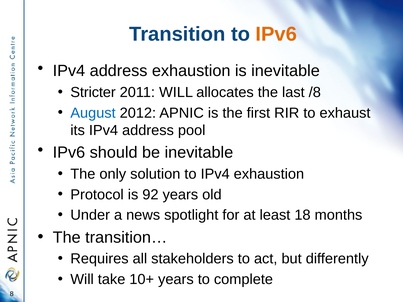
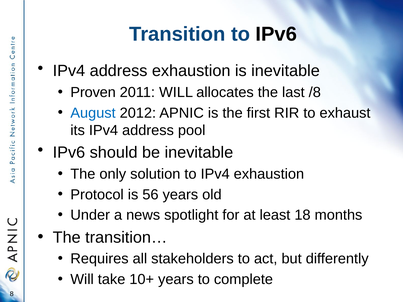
IPv6 colour: orange -> black (276, 34)
Stricter: Stricter -> Proven (93, 92)
92: 92 -> 56 (150, 195)
